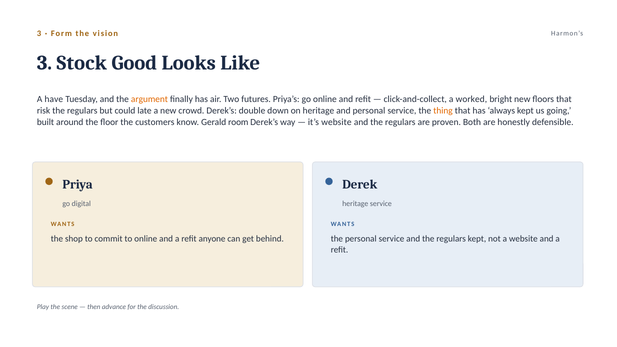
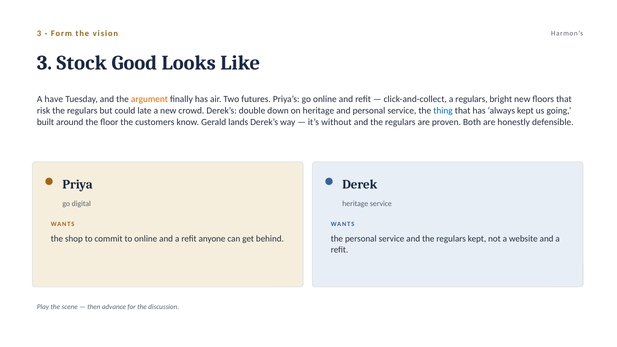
a worked: worked -> regulars (471, 99)
thing colour: orange -> blue (443, 111)
room: room -> lands (238, 122)
it’s website: website -> without (336, 122)
